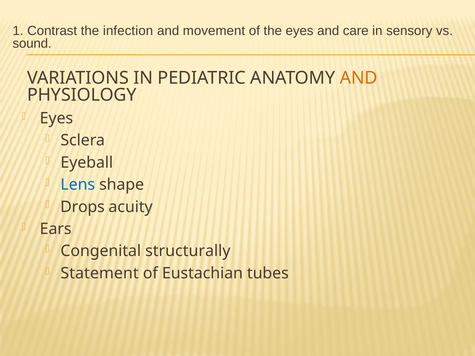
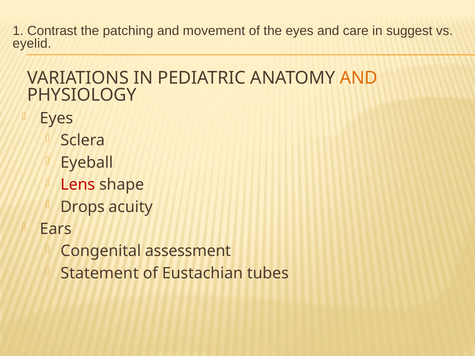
infection: infection -> patching (128, 31)
sensory: sensory -> suggest (409, 31)
sound: sound -> eyelid (32, 43)
Lens colour: blue -> red (78, 185)
structurally: structurally -> assessment (188, 251)
